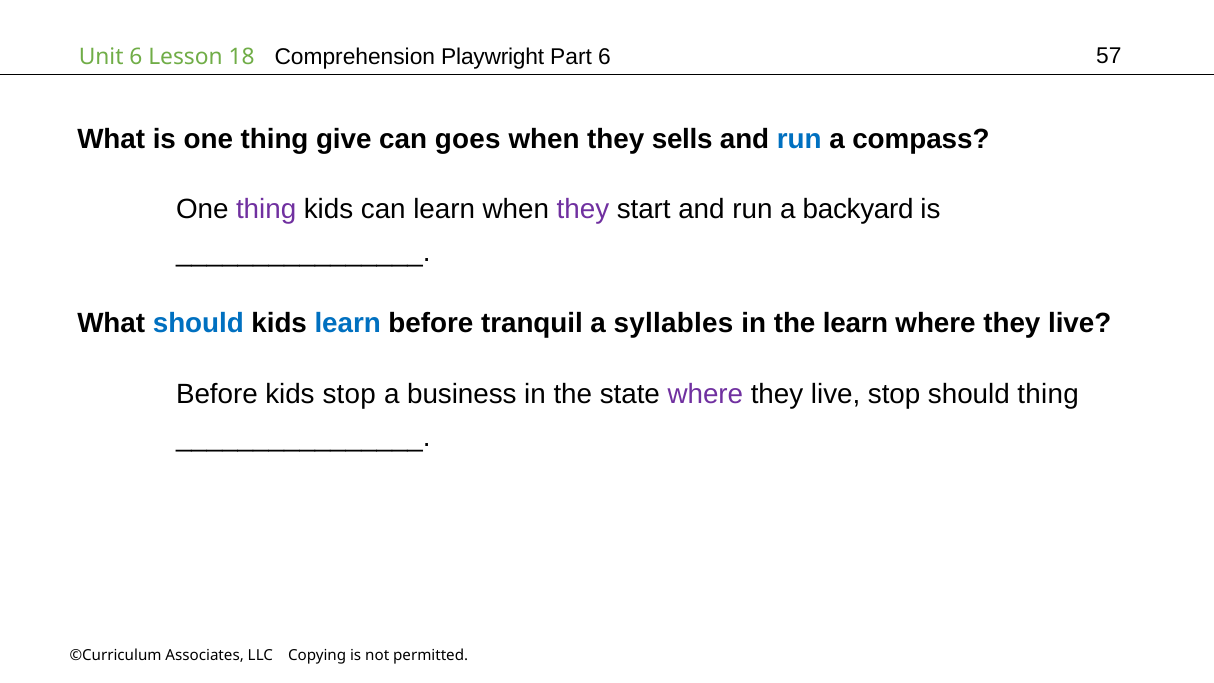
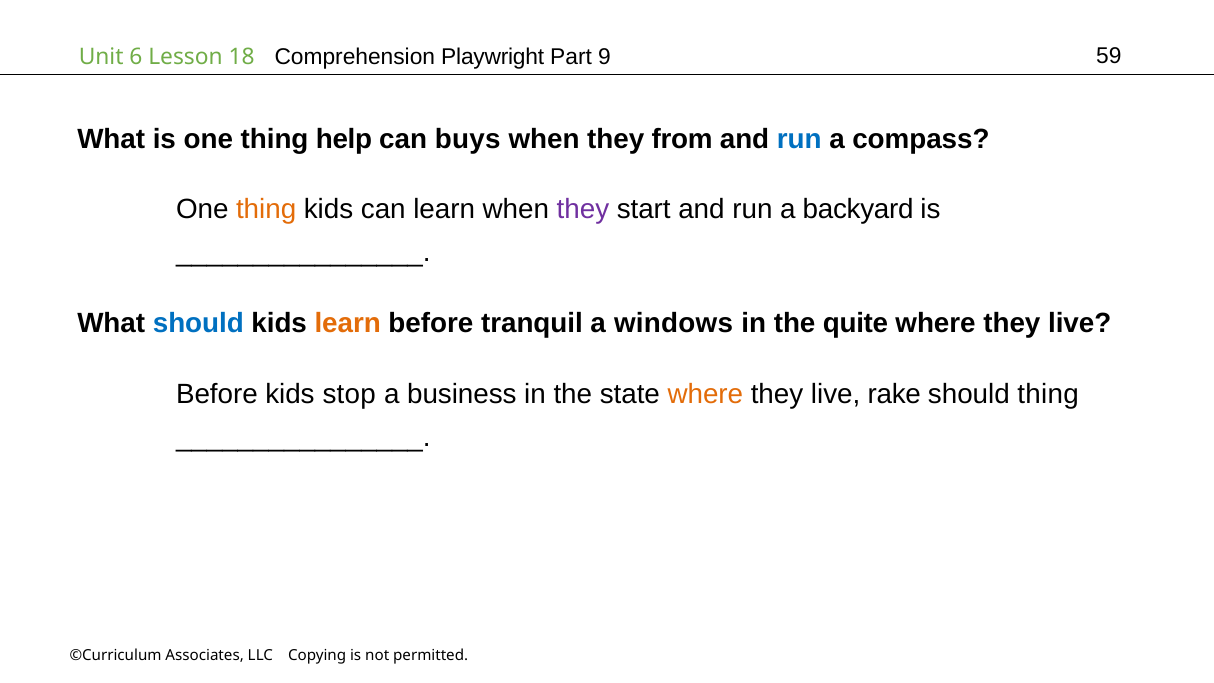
Part 6: 6 -> 9 (604, 57)
57: 57 -> 59 (1109, 56)
give: give -> help (344, 139)
goes: goes -> buys (468, 139)
sells: sells -> from (682, 139)
thing colour: purple -> orange (266, 210)
learn colour: blue -> orange (348, 324)
syllables: syllables -> windows (674, 324)
the learn: learn -> quite (856, 324)
where colour: purple -> orange (705, 394)
live stop: stop -> rake (894, 394)
